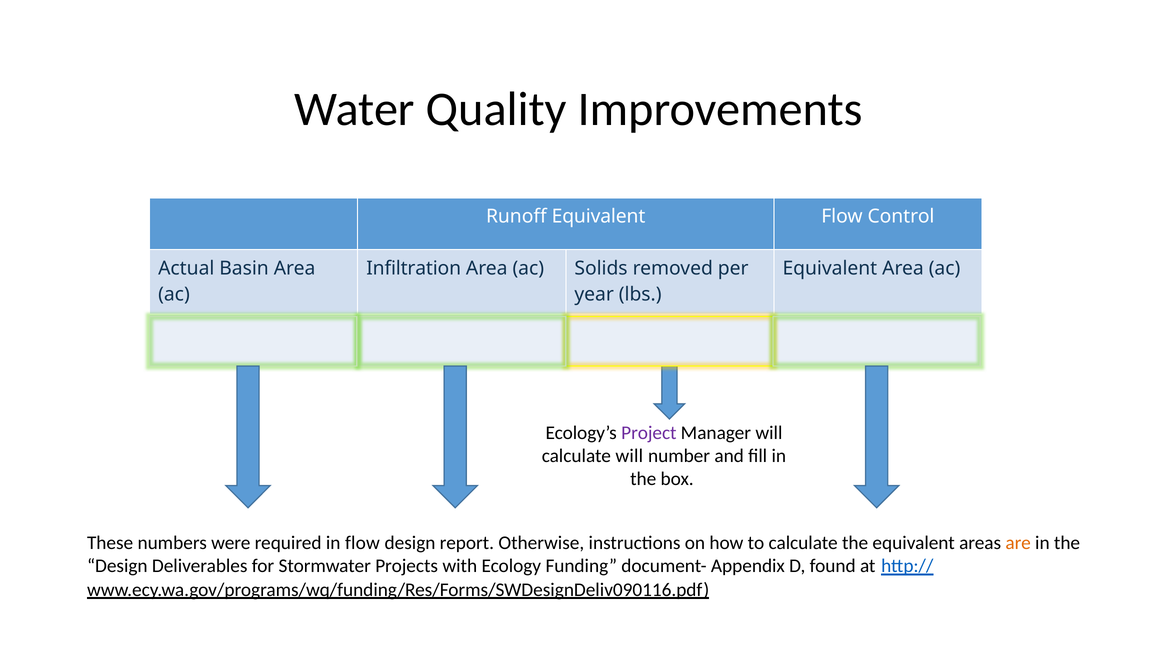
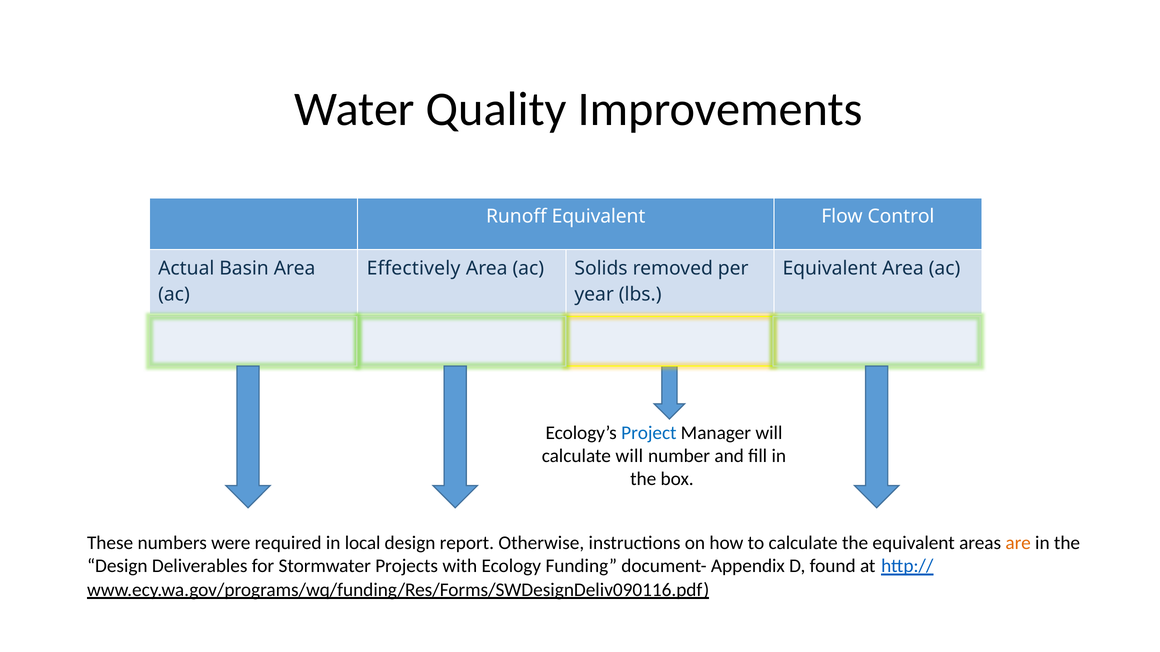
Infiltration: Infiltration -> Effectively (414, 268)
Project colour: purple -> blue (649, 433)
in flow: flow -> local (363, 543)
